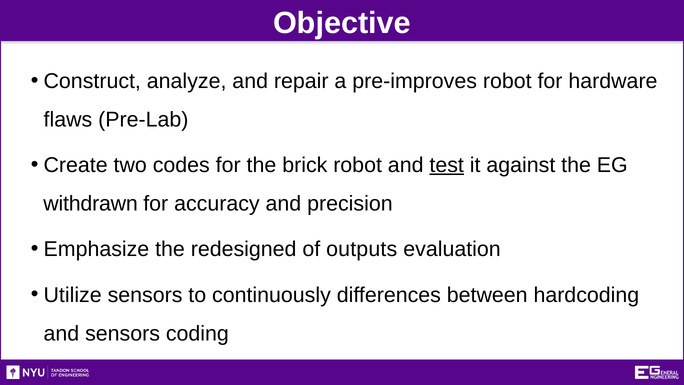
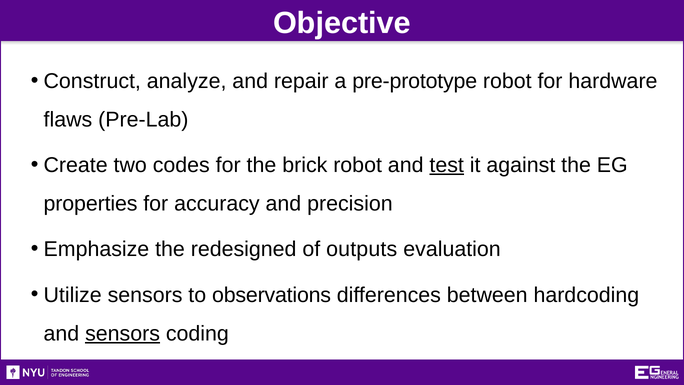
pre-improves: pre-improves -> pre-prototype (415, 81)
withdrawn: withdrawn -> properties (91, 204)
continuously: continuously -> observations (272, 295)
sensors underline: none -> present (123, 333)
